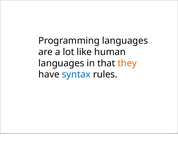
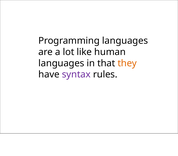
syntax colour: blue -> purple (76, 75)
